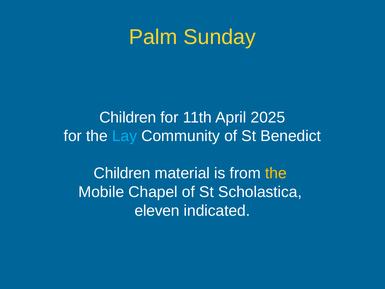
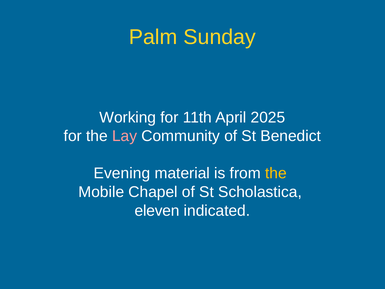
Children: Children -> Working (128, 117)
Lay colour: light blue -> pink (125, 136)
Children: Children -> Evening (122, 173)
